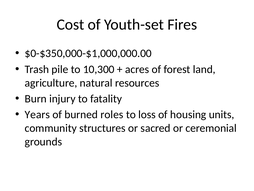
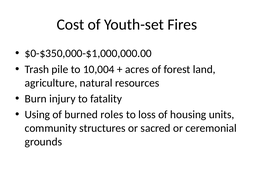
10,300: 10,300 -> 10,004 (99, 69)
Years: Years -> Using (37, 114)
